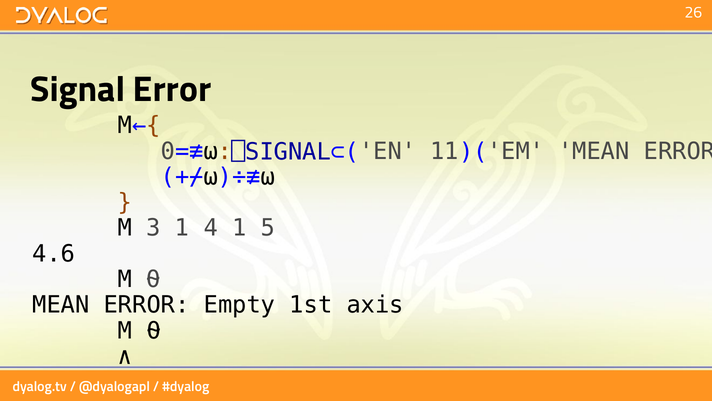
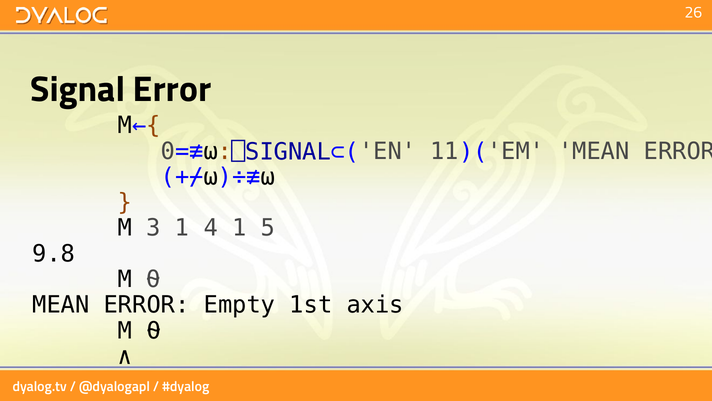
4.6: 4.6 -> 9.8 (54, 253)
